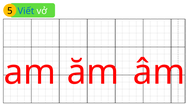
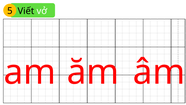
Viết colour: blue -> black (26, 11)
